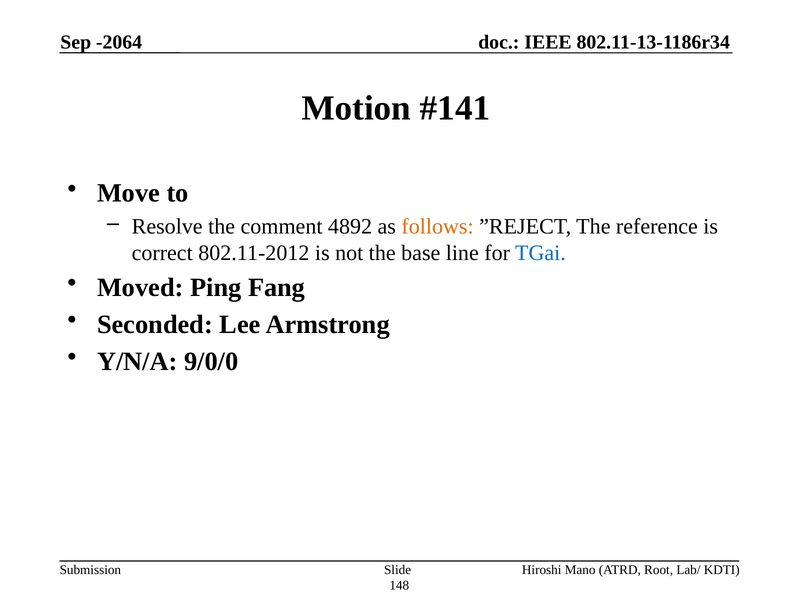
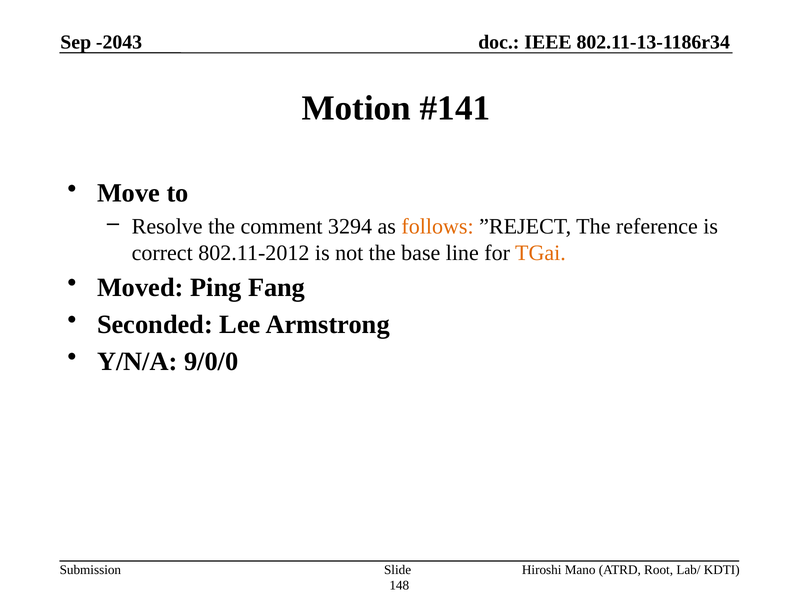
-2064: -2064 -> -2043 (119, 42)
4892: 4892 -> 3294 (350, 226)
TGai colour: blue -> orange (540, 253)
